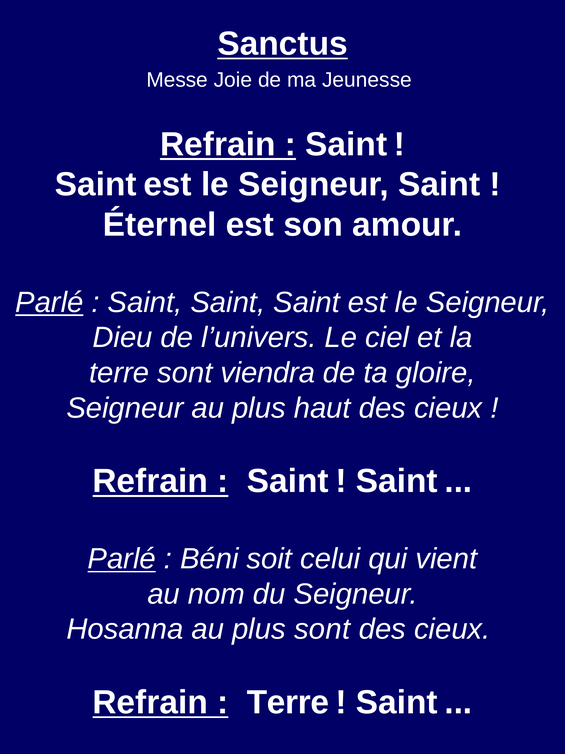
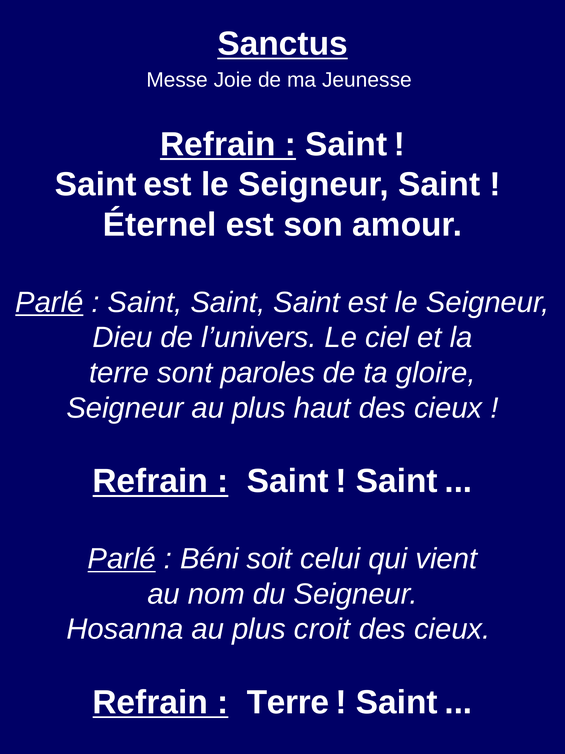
viendra: viendra -> paroles (268, 372)
plus sont: sont -> croit (322, 629)
